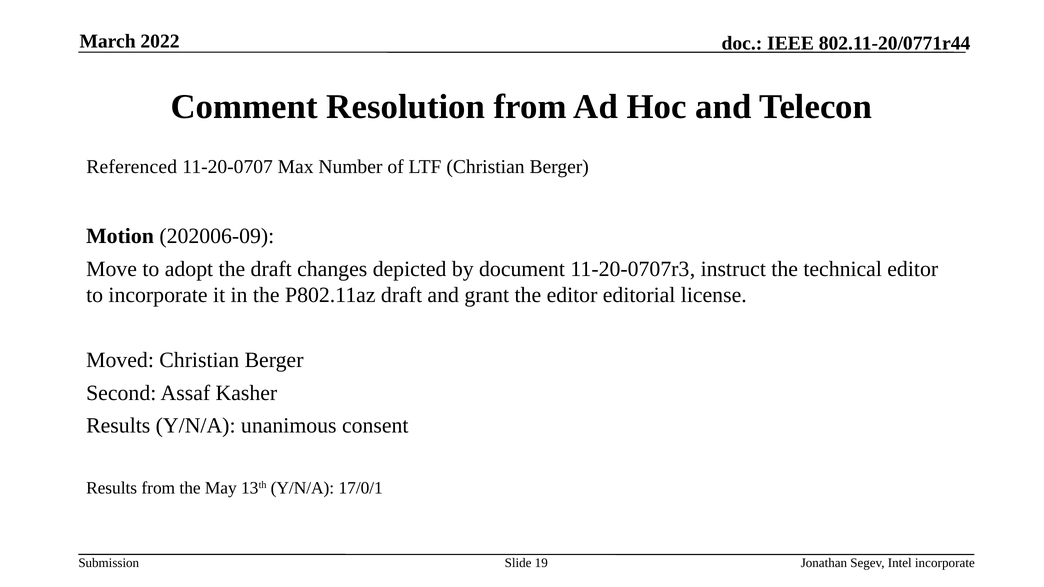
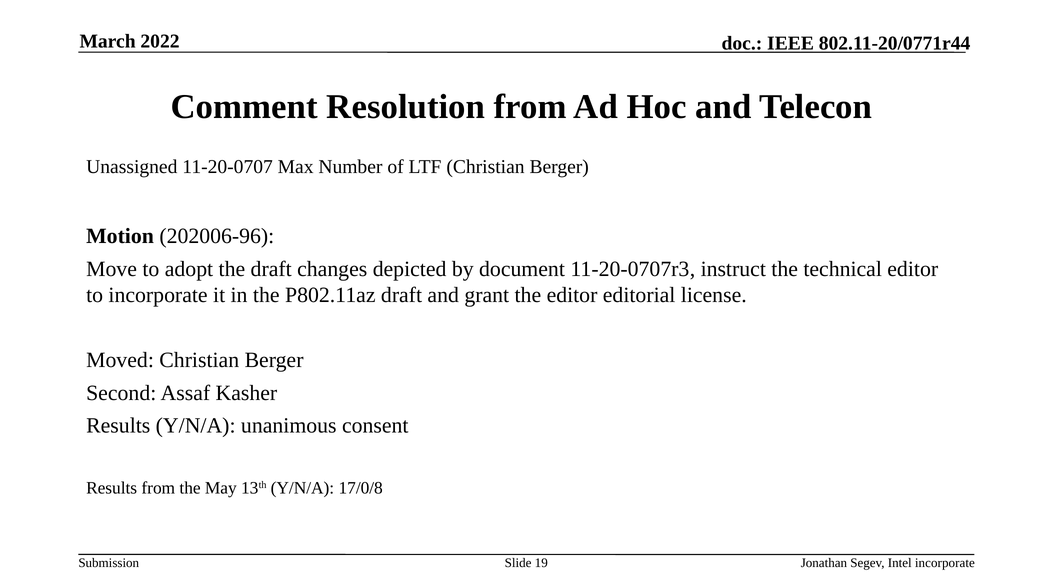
Referenced: Referenced -> Unassigned (132, 167)
202006-09: 202006-09 -> 202006-96 (217, 236)
17/0/1: 17/0/1 -> 17/0/8 (361, 488)
